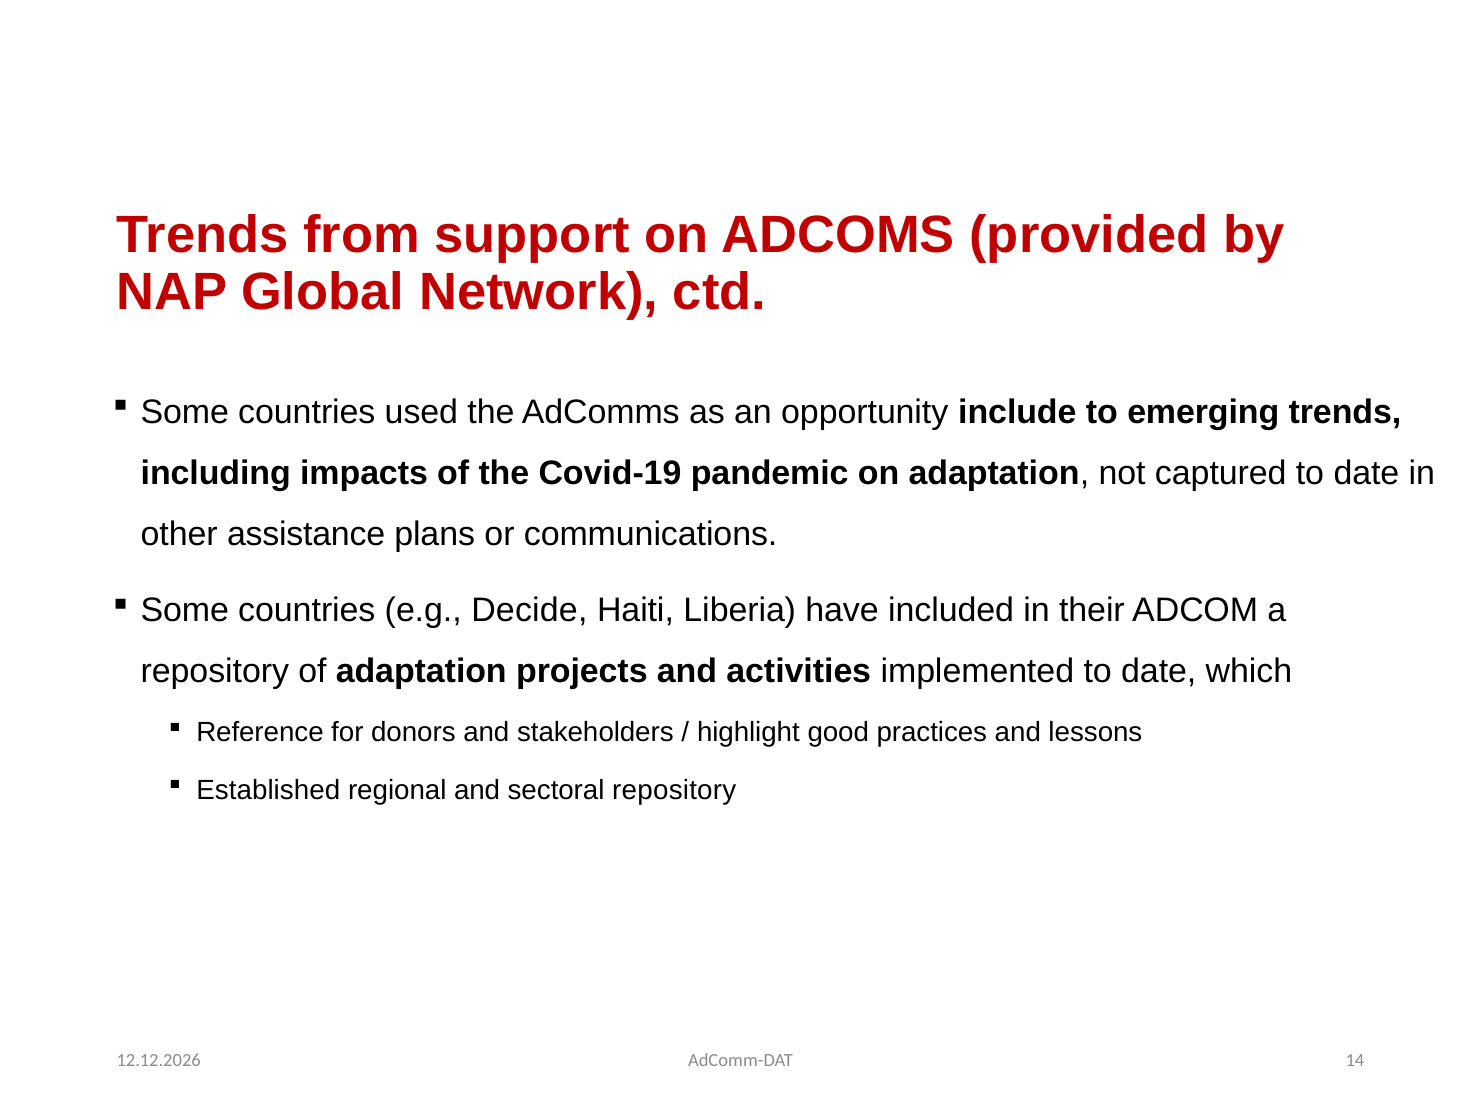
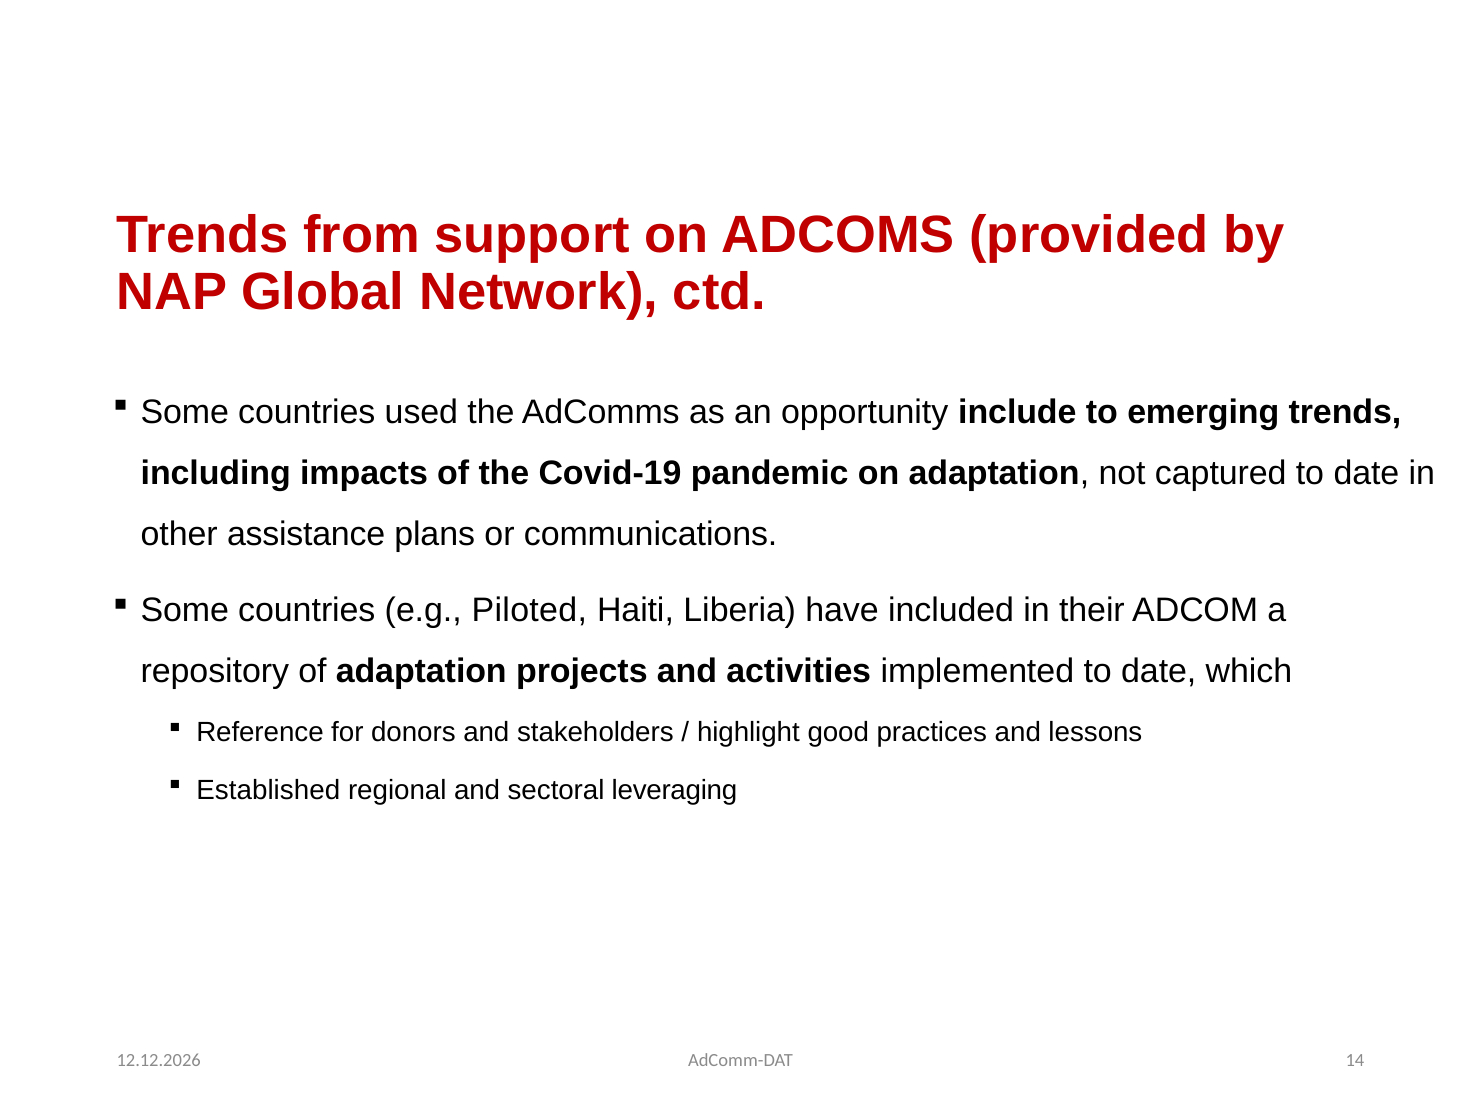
Decide: Decide -> Piloted (529, 611)
sectoral repository: repository -> leveraging (675, 790)
